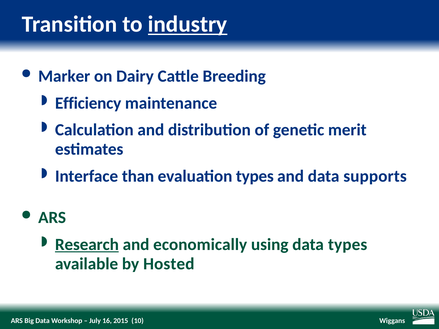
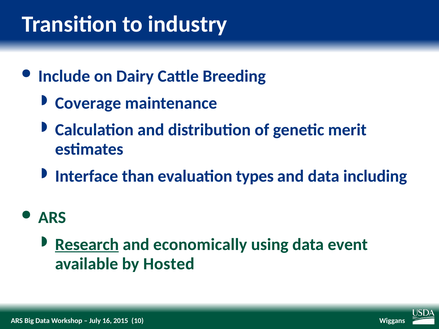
industry underline: present -> none (188, 24)
Marker: Marker -> Include (64, 76)
Efficiency: Efficiency -> Coverage (88, 103)
supports: supports -> including (375, 176)
data types: types -> event (348, 245)
